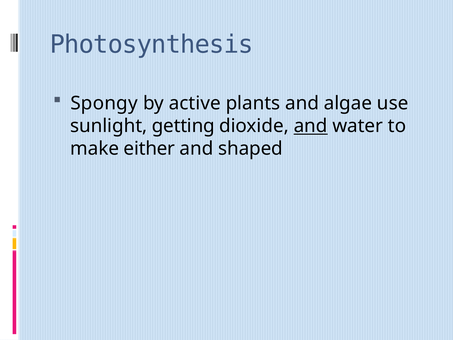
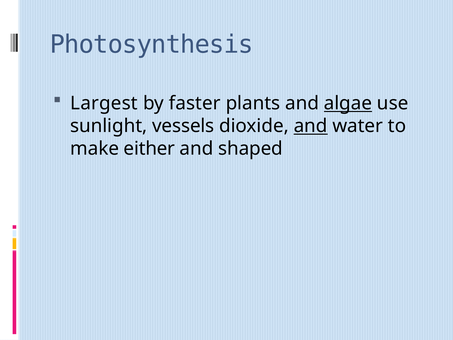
Spongy: Spongy -> Largest (104, 103)
active: active -> faster (195, 103)
algae underline: none -> present (348, 103)
getting: getting -> vessels (183, 126)
